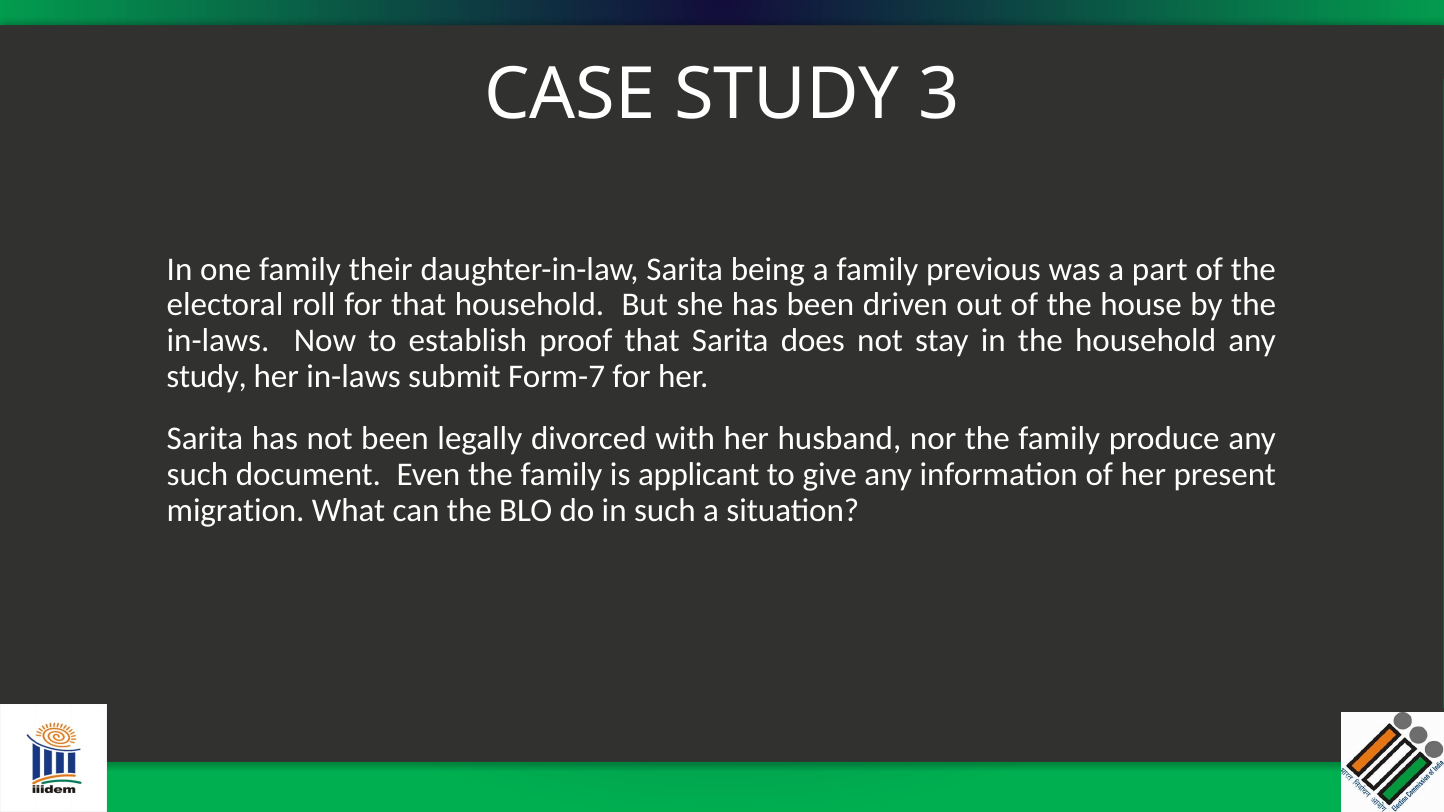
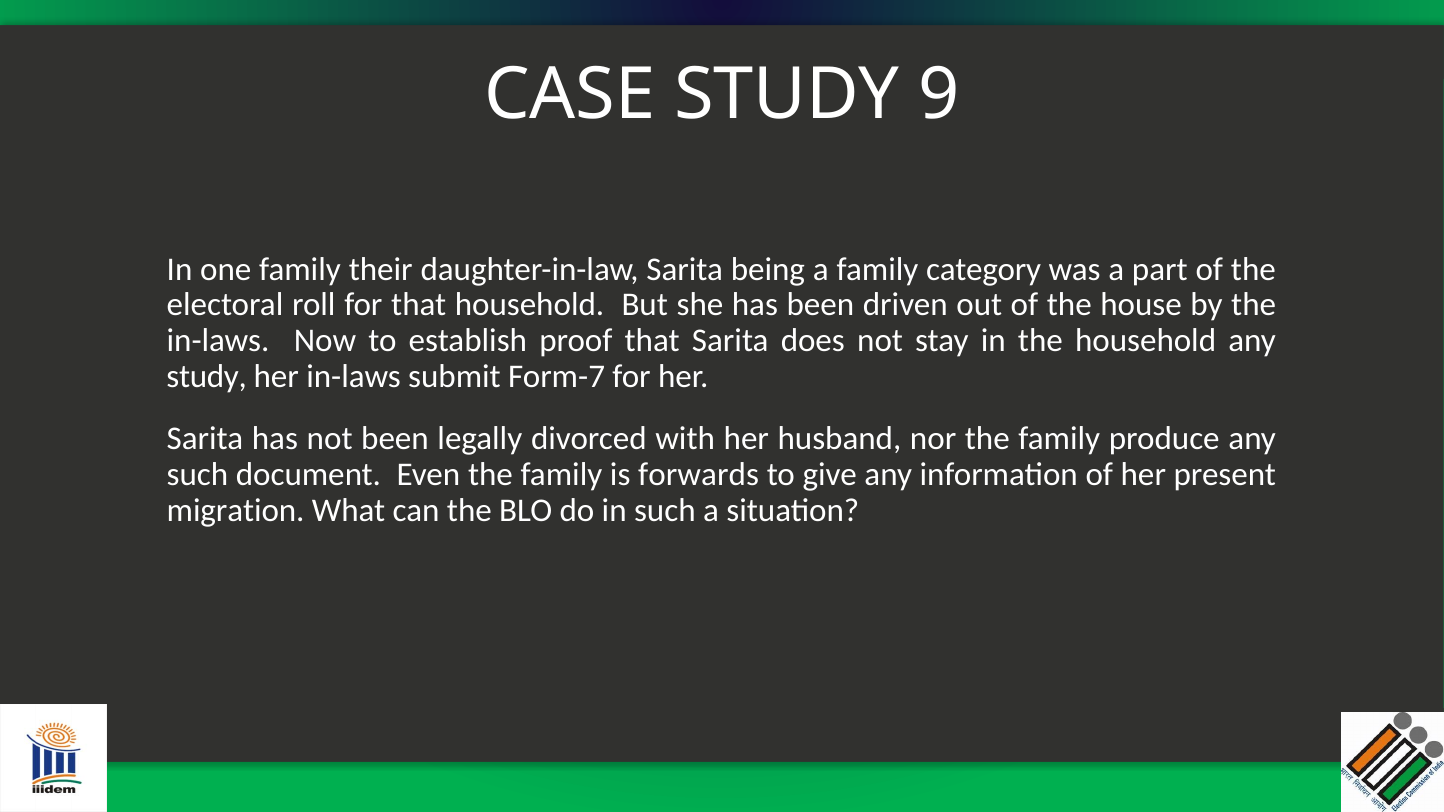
3: 3 -> 9 (939, 95)
previous: previous -> category (984, 269)
applicant: applicant -> forwards (699, 475)
